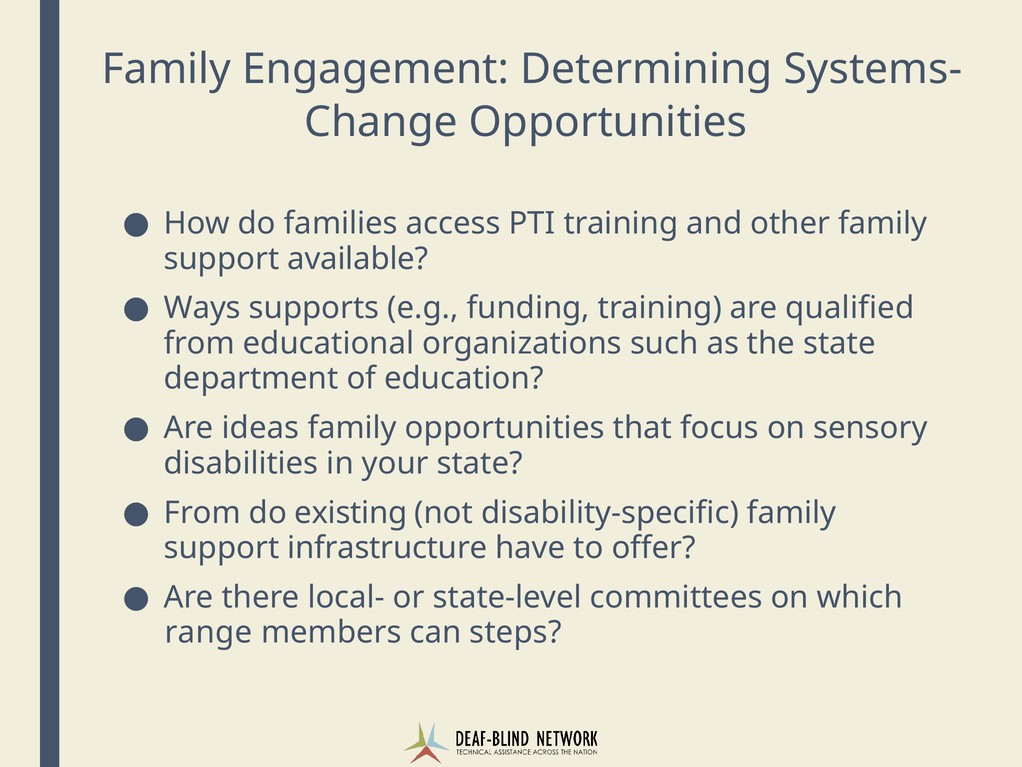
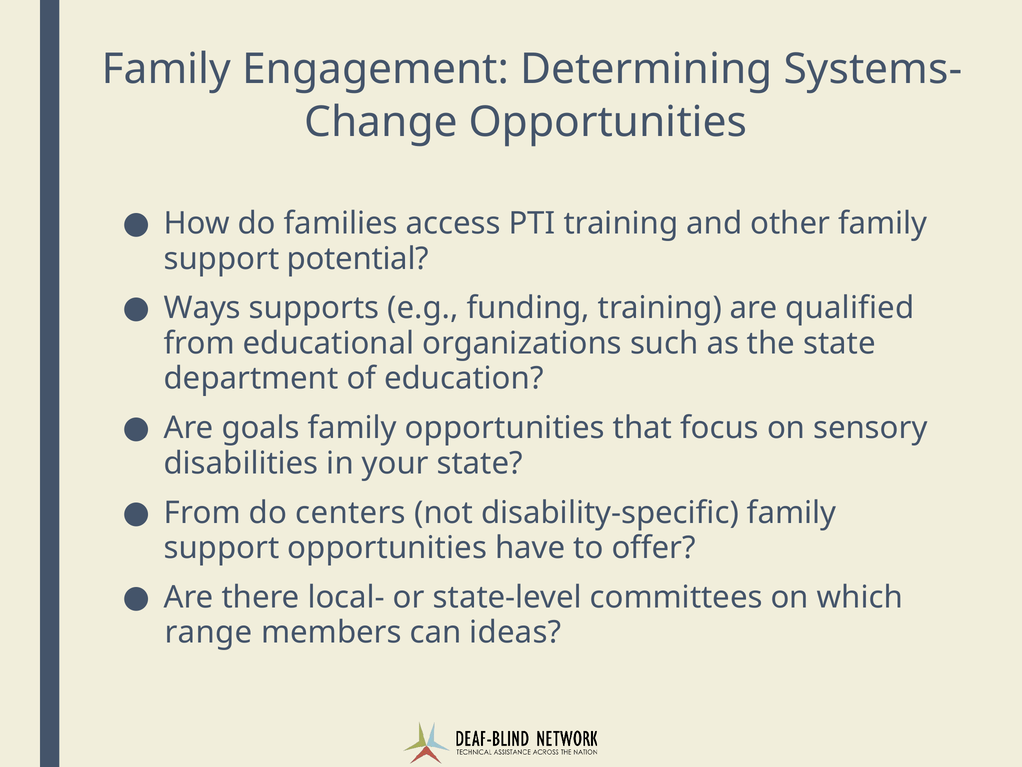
available: available -> potential (358, 259)
ideas: ideas -> goals (261, 428)
existing: existing -> centers (351, 512)
support infrastructure: infrastructure -> opportunities (387, 548)
steps: steps -> ideas (515, 632)
